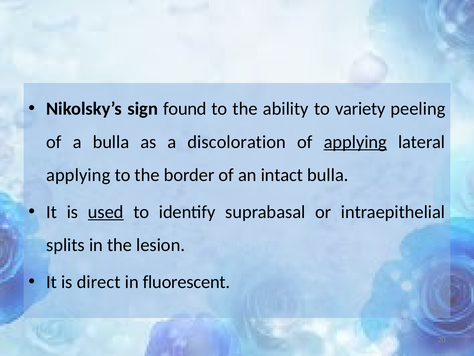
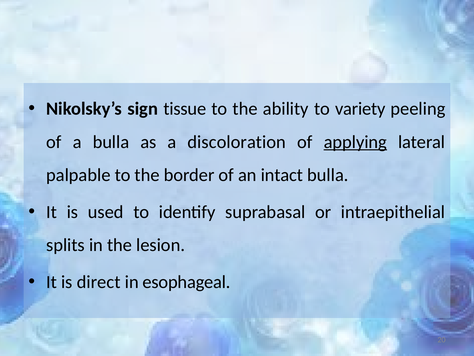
found: found -> tissue (185, 109)
applying: applying -> palpable (78, 175)
used underline: present -> none (106, 212)
fluorescent: fluorescent -> esophageal (187, 282)
